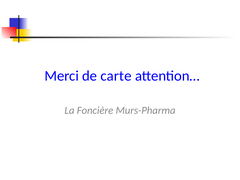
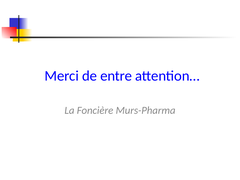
carte: carte -> entre (116, 76)
